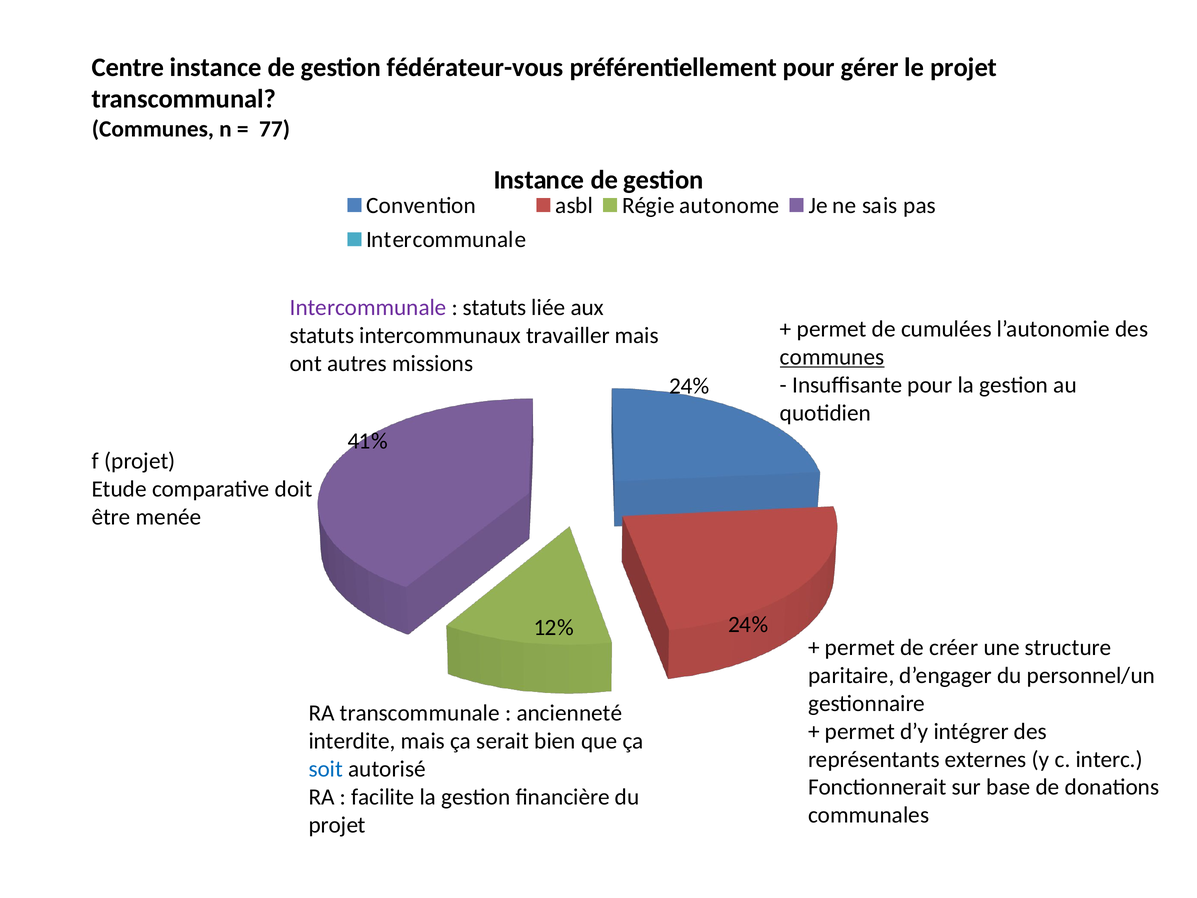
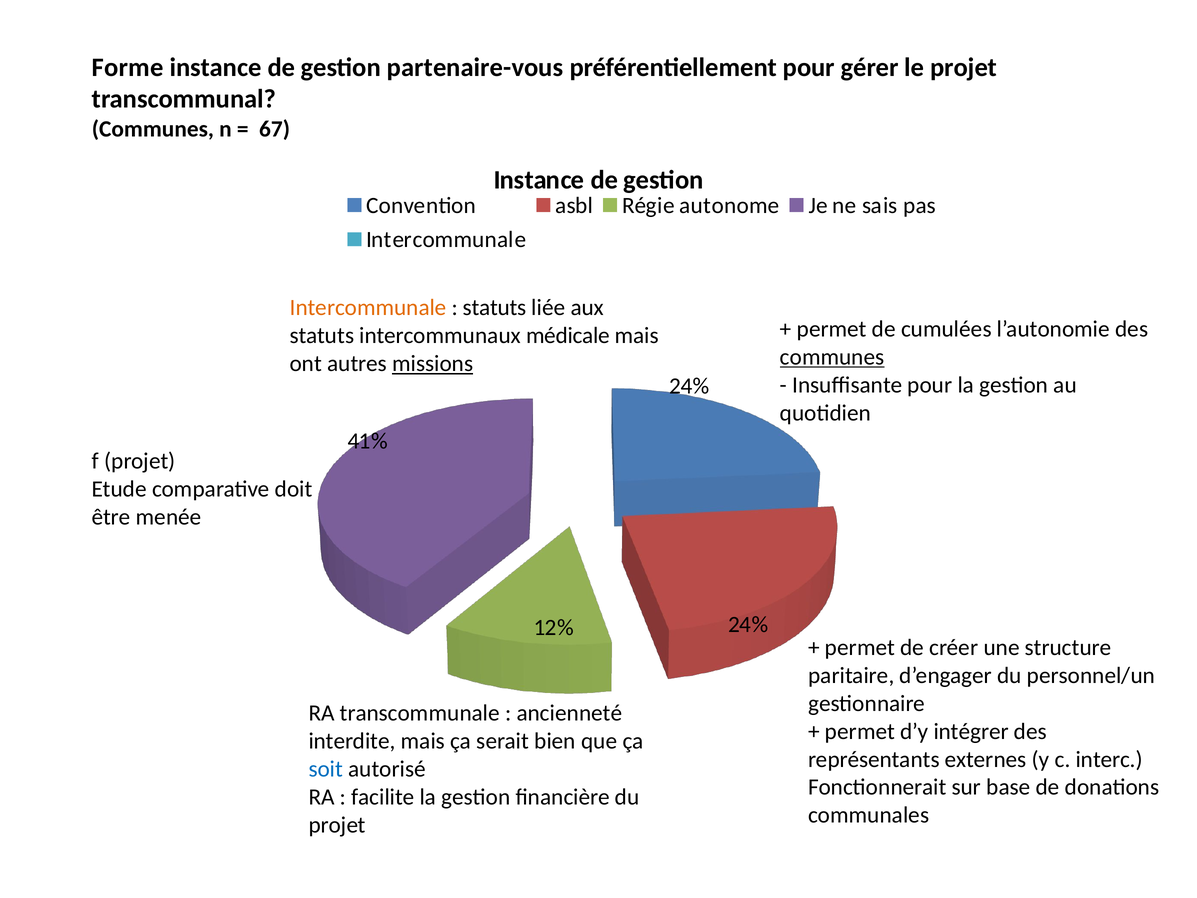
Centre: Centre -> Forme (128, 67)
fédérateur-vous: fédérateur-vous -> partenaire-vous (475, 67)
77: 77 -> 67 (275, 129)
Intercommunale colour: purple -> orange (368, 308)
travailler: travailler -> médicale (568, 336)
missions underline: none -> present (433, 364)
